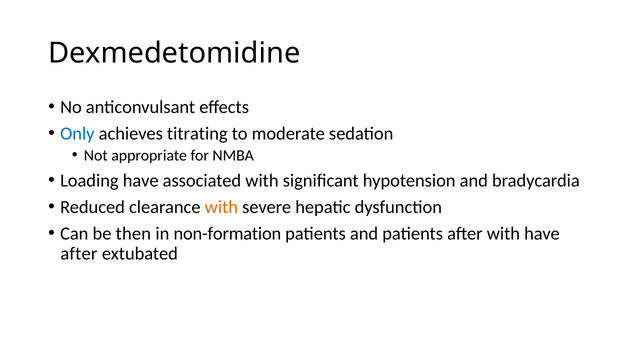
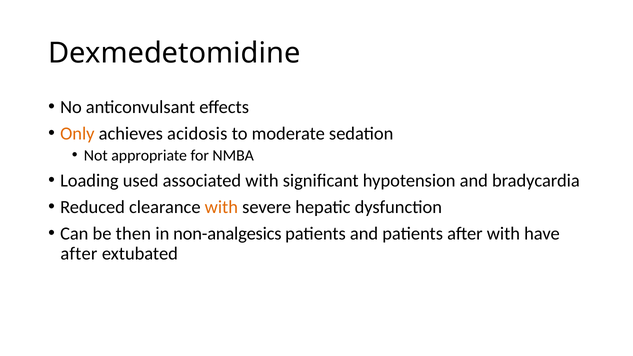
Only colour: blue -> orange (77, 134)
titrating: titrating -> acidosis (197, 134)
Loading have: have -> used (141, 180)
non-formation: non-formation -> non-analgesics (227, 234)
